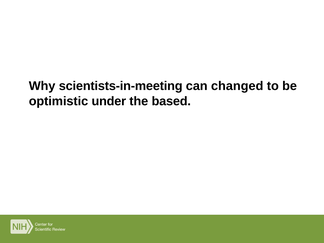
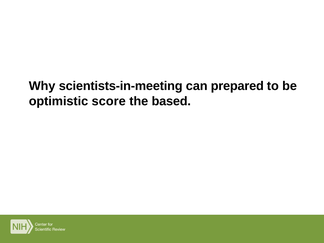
changed: changed -> prepared (237, 86)
under: under -> score (109, 101)
